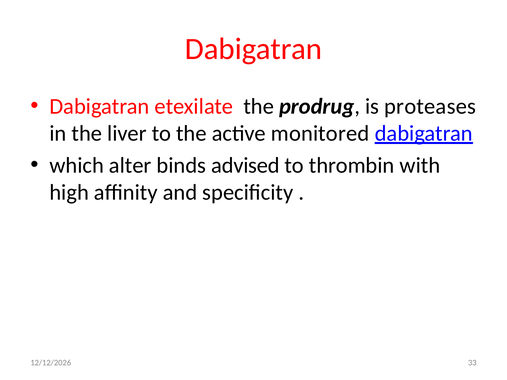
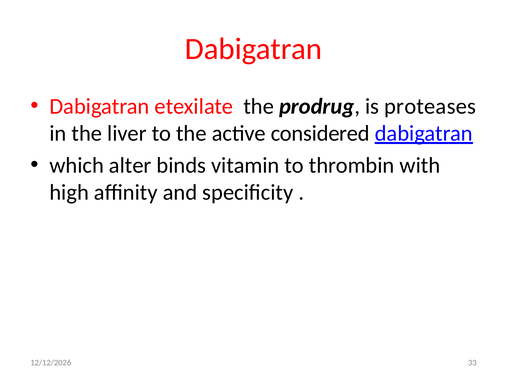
monitored: monitored -> considered (320, 133)
advised: advised -> vitamin (245, 165)
